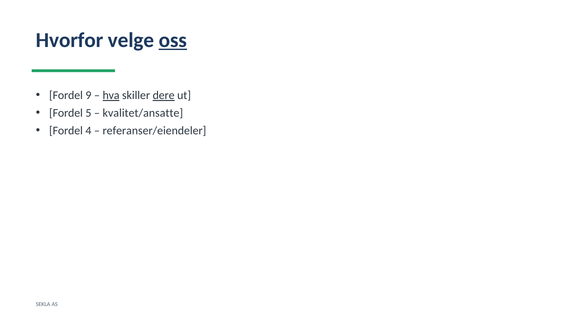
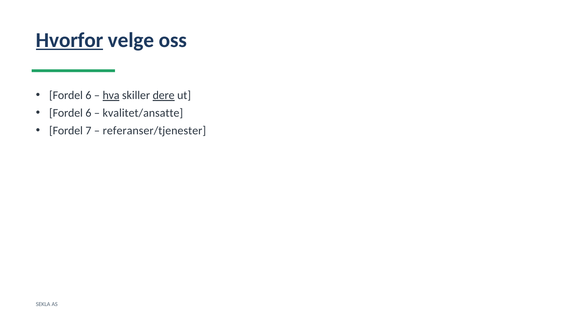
Hvorfor underline: none -> present (70, 40)
oss underline: present -> none (173, 40)
9: 9 -> 6 (88, 96)
5: 5 -> 6 (88, 113)
4: 4 -> 7 (88, 131)
referanser/eiendeler: referanser/eiendeler -> referanser/tjenester (154, 131)
